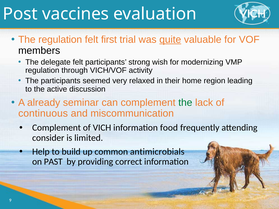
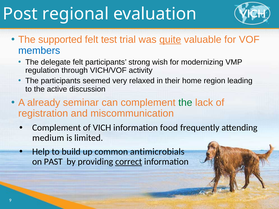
vaccines: vaccines -> regional (75, 14)
The regulation: regulation -> supported (60, 40)
first: first -> test (109, 40)
members colour: black -> blue (39, 51)
continuous: continuous -> registration (43, 114)
consider: consider -> medium (48, 138)
correct underline: none -> present (129, 162)
